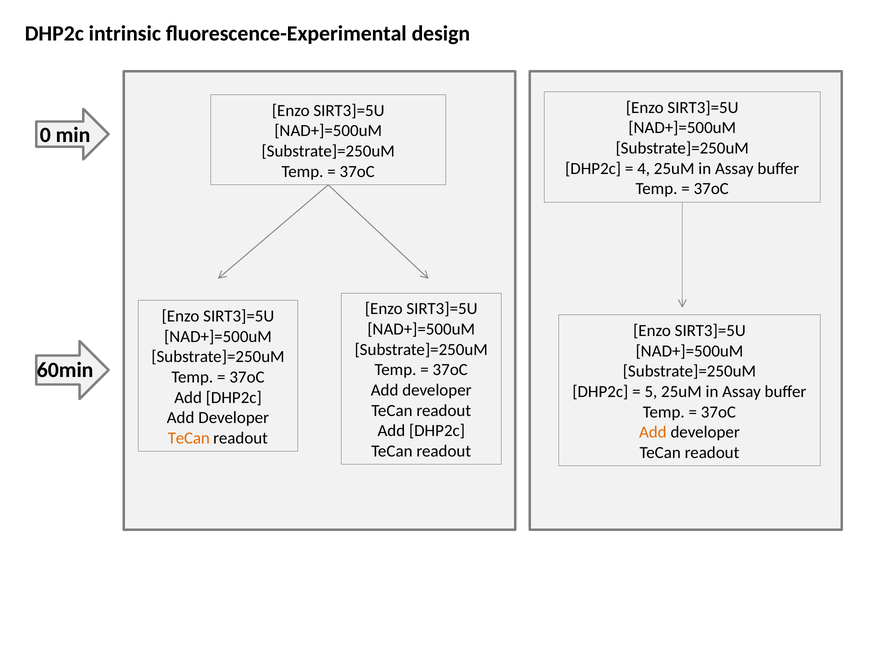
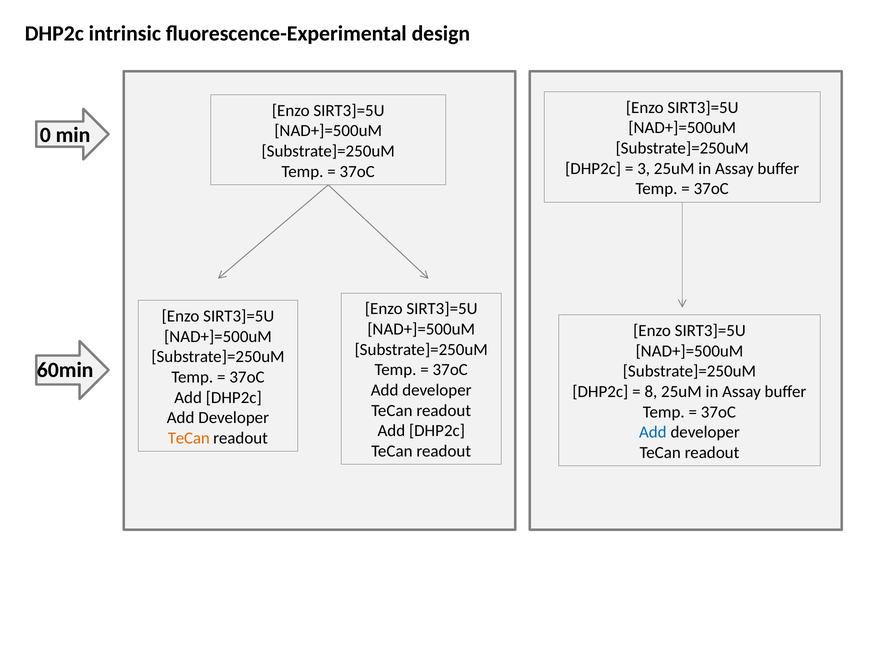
4: 4 -> 3 (644, 169)
5: 5 -> 8 (651, 392)
Add colour: orange -> blue (653, 432)
